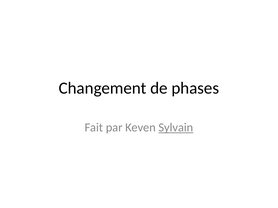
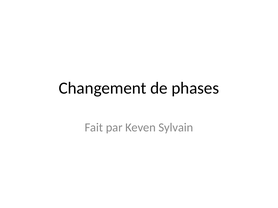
Sylvain underline: present -> none (176, 128)
